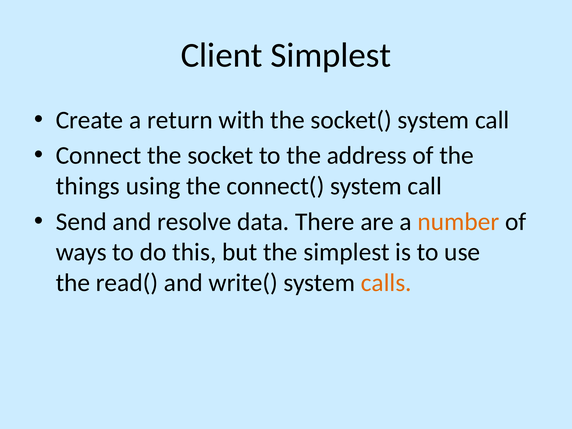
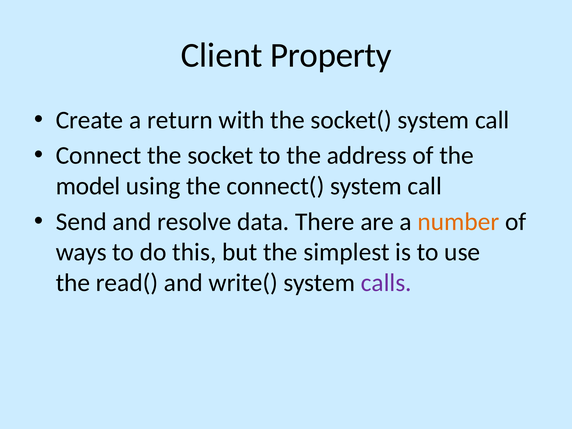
Client Simplest: Simplest -> Property (331, 55)
things: things -> model (88, 186)
calls colour: orange -> purple (386, 283)
